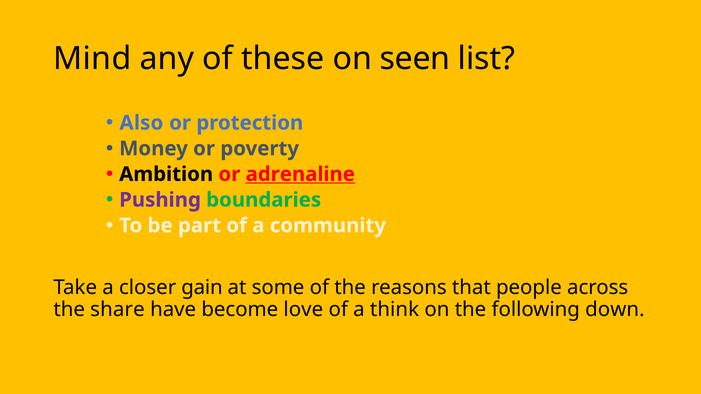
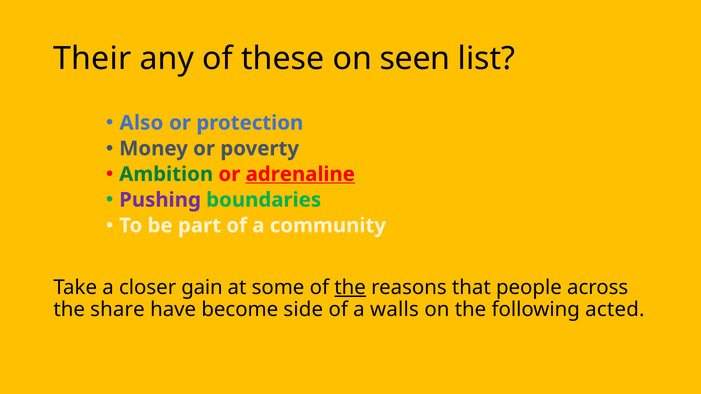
Mind: Mind -> Their (92, 59)
Ambition colour: black -> green (166, 174)
the underline: none -> present (350, 288)
love: love -> side (303, 310)
think: think -> walls (394, 310)
down: down -> acted (615, 310)
